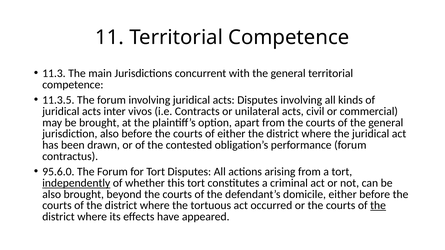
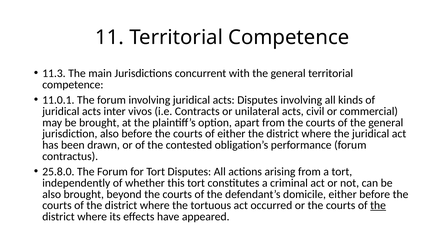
11.3.5: 11.3.5 -> 11.0.1 (58, 100)
95.6.0: 95.6.0 -> 25.8.0 (58, 172)
independently underline: present -> none (76, 183)
